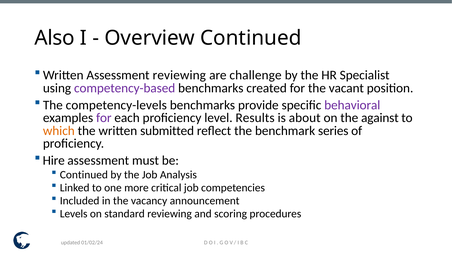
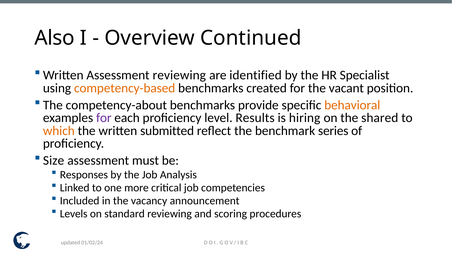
challenge: challenge -> identified (256, 75)
competency-based colour: purple -> orange (125, 88)
competency-levels: competency-levels -> competency-about (116, 105)
behavioral colour: purple -> orange (352, 105)
about: about -> hiring (305, 118)
against: against -> shared (380, 118)
Hire: Hire -> Size (54, 161)
Continued: Continued -> Responses (84, 175)
